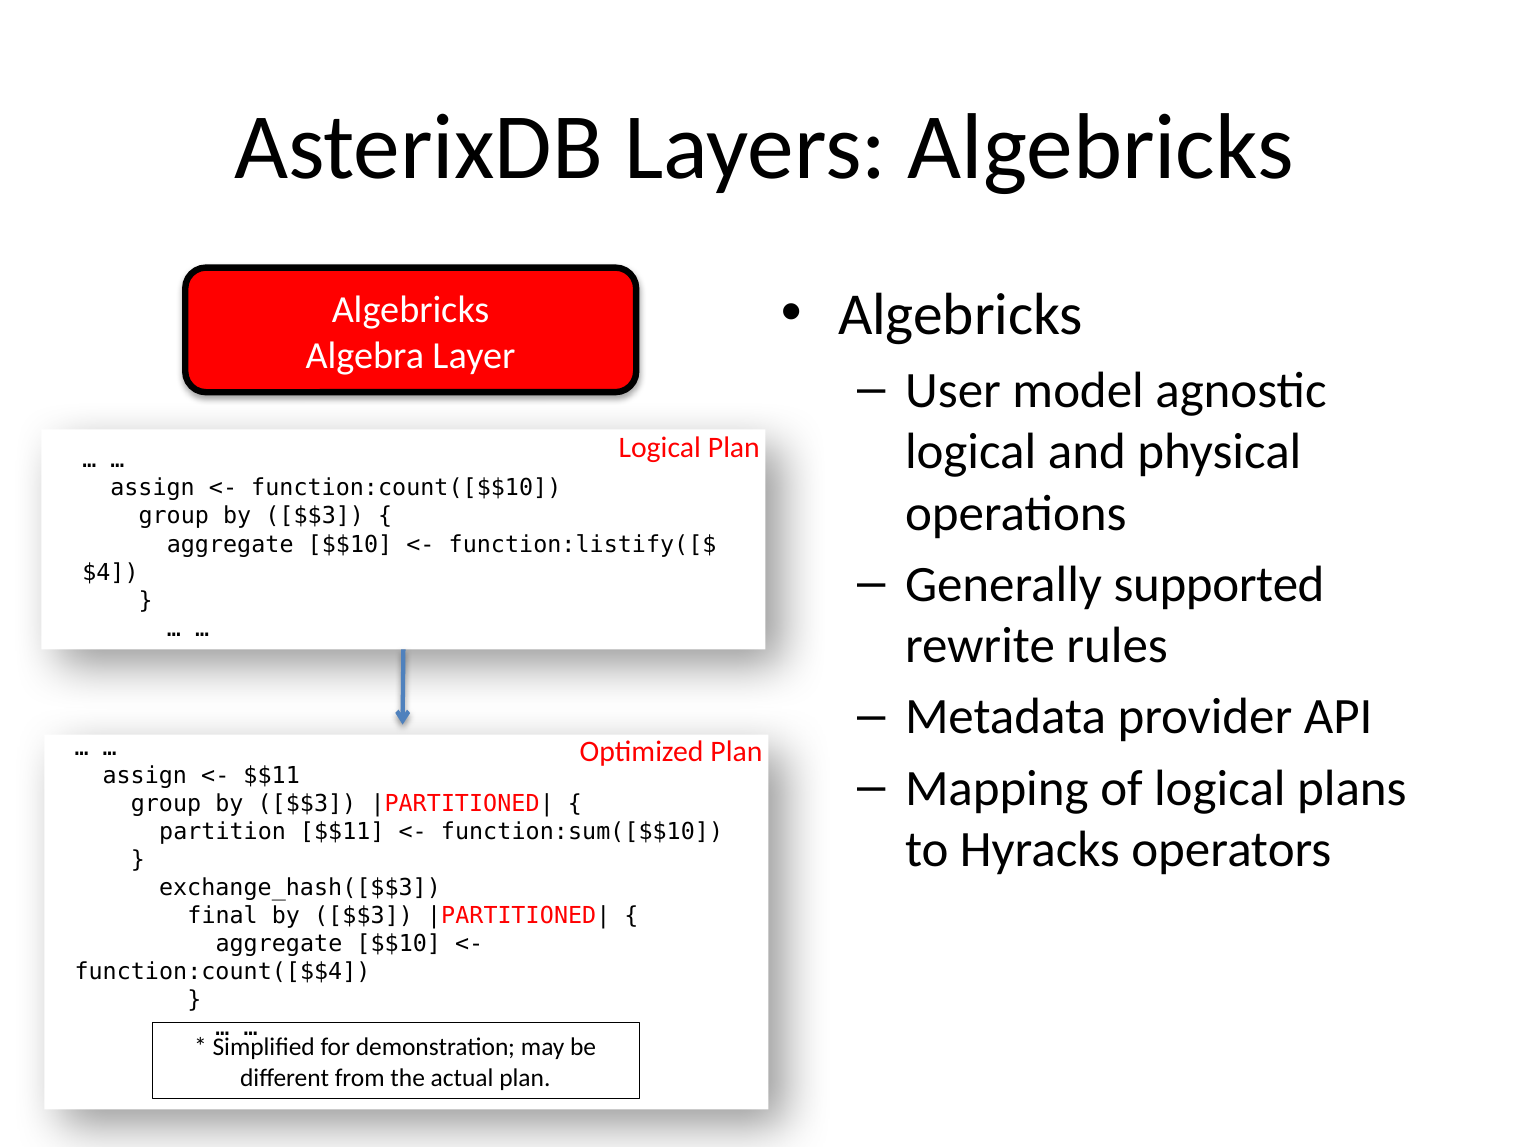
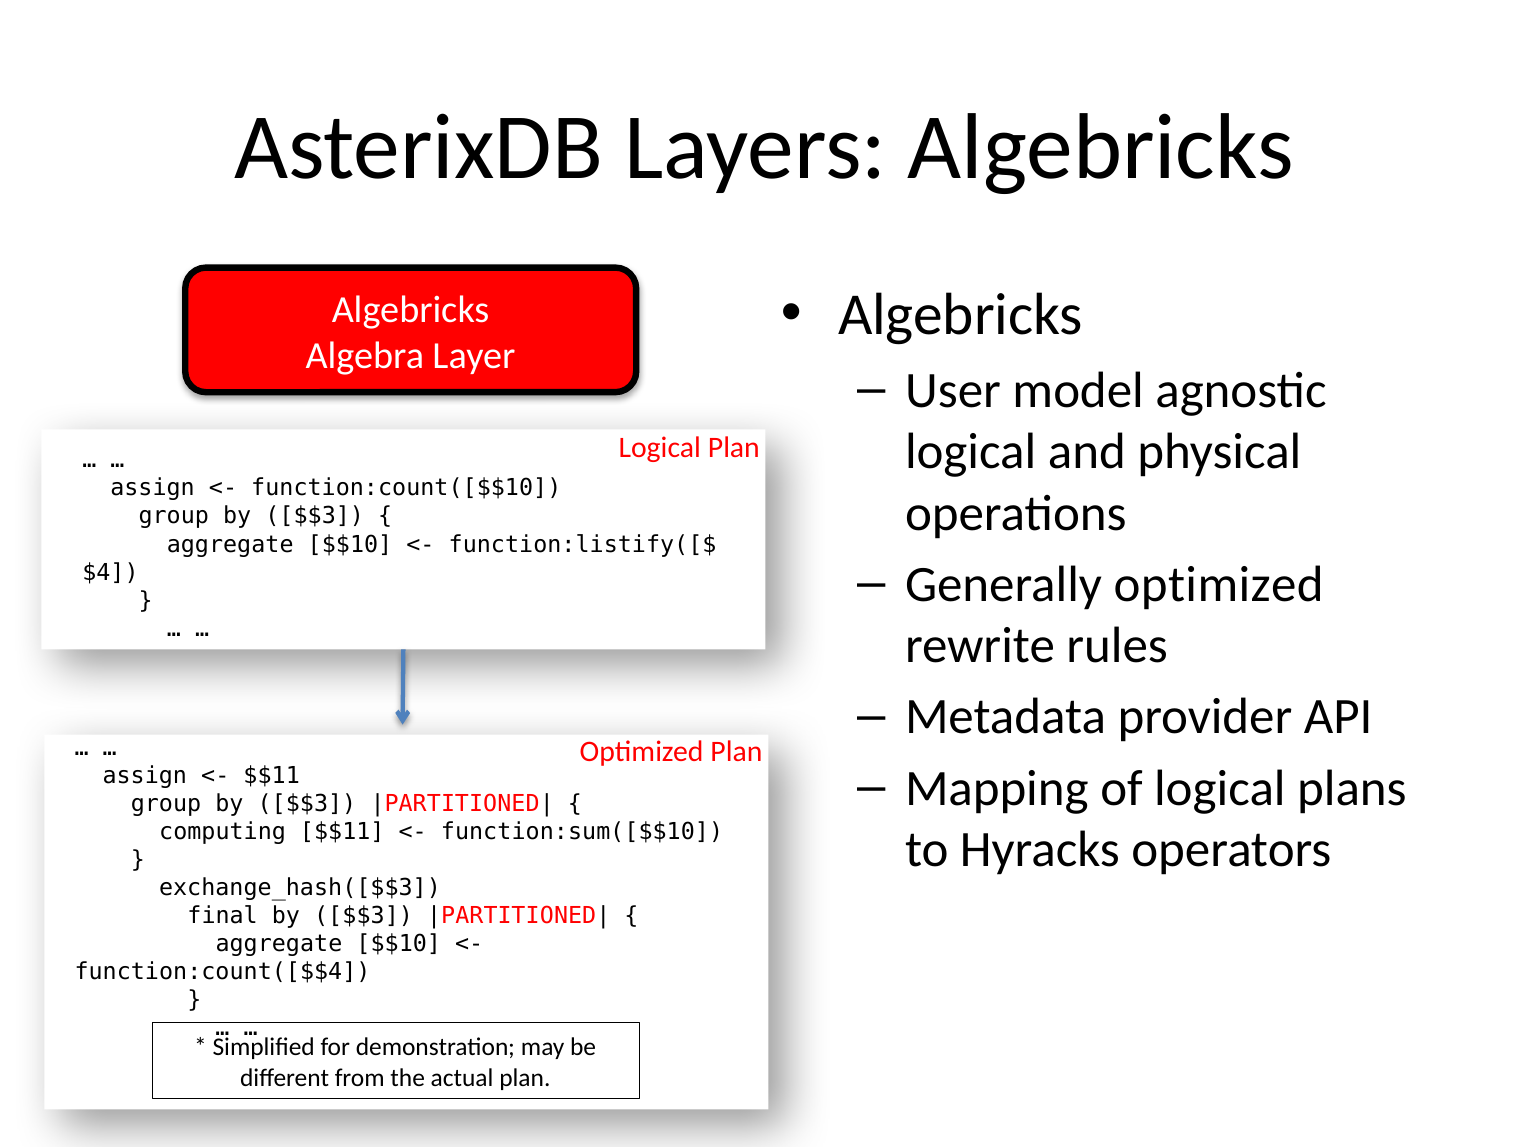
Generally supported: supported -> optimized (1219, 584)
partition: partition -> computing (223, 832)
